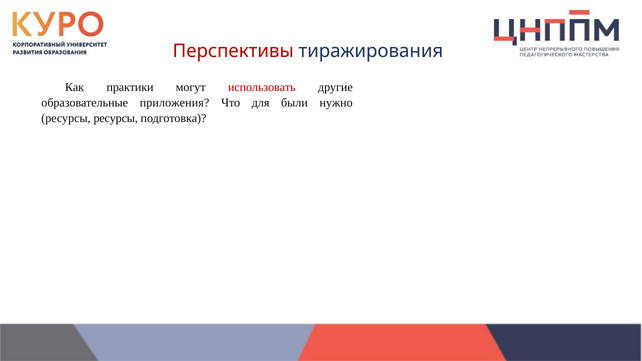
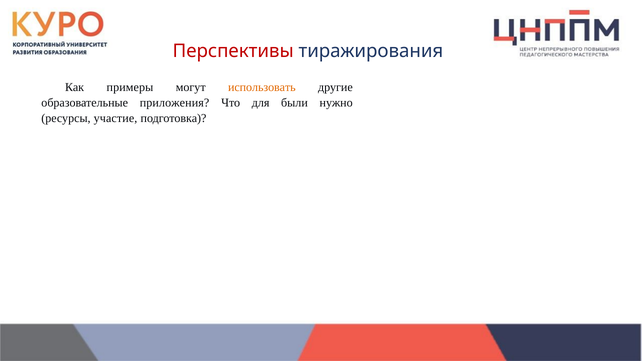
практики: практики -> примеры (130, 88)
использовать colour: red -> orange (262, 88)
ресурсы ресурсы: ресурсы -> участие (116, 118)
